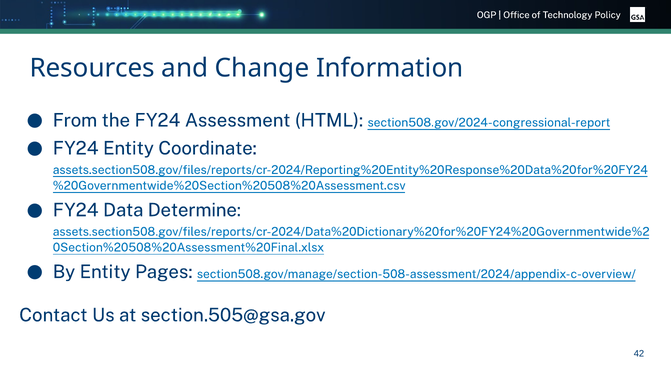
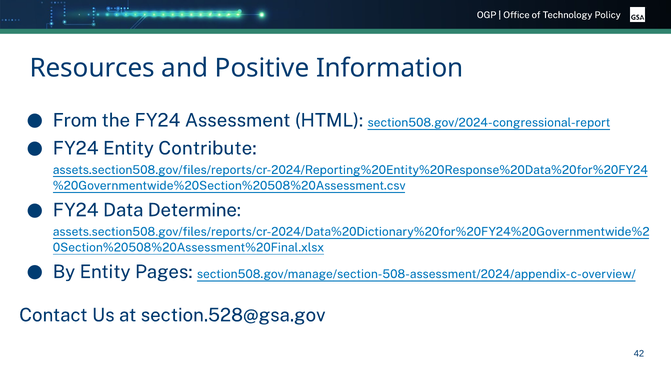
Change: Change -> Positive (262, 68)
Coordinate: Coordinate -> Contribute (207, 148)
section.505@gsa.gov: section.505@gsa.gov -> section.528@gsa.gov (233, 316)
